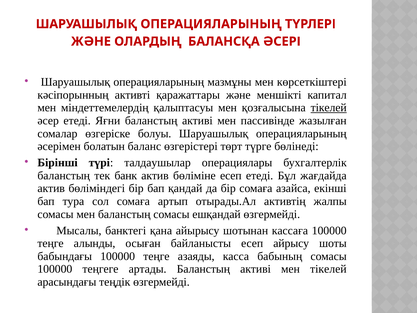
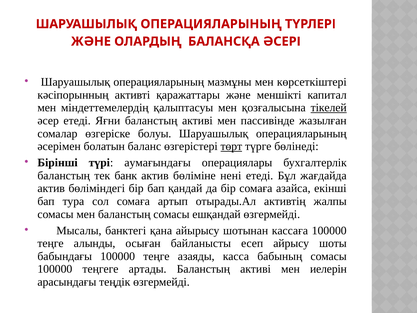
төрт underline: none -> present (231, 146)
талдаушылар: талдаушылар -> аумағындағы (158, 163)
бөліміне есеп: есеп -> нені (231, 175)
мен тікелей: тікелей -> иелерін (328, 269)
